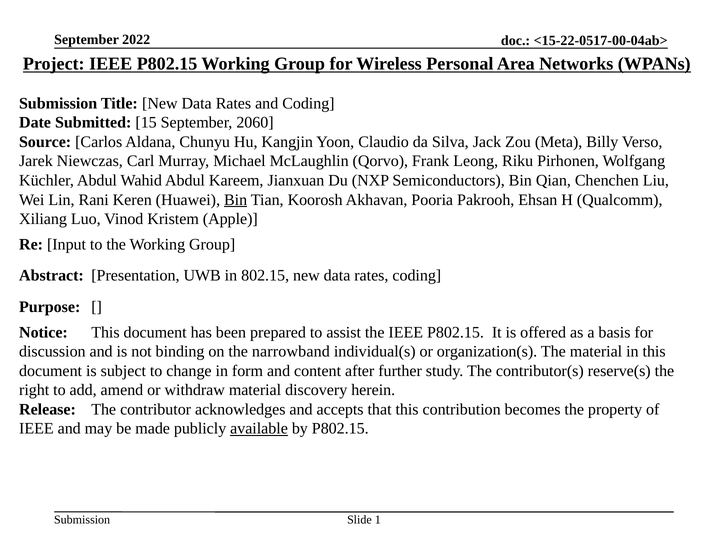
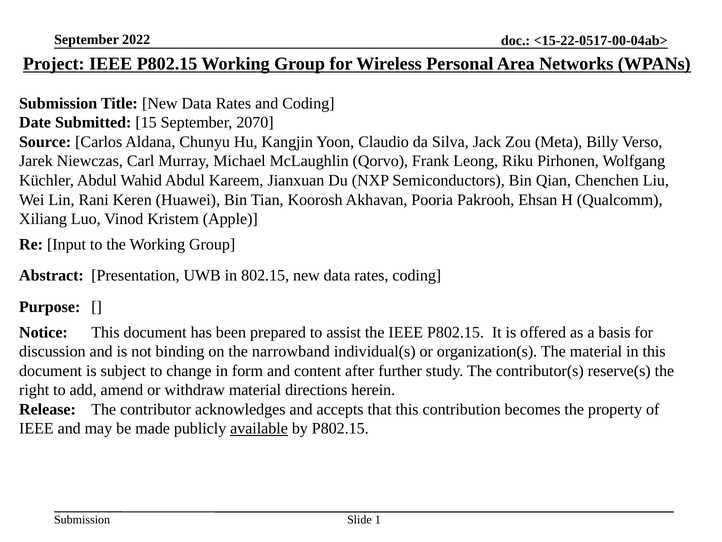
2060: 2060 -> 2070 (255, 123)
Bin underline: present -> none (236, 200)
discovery: discovery -> directions (316, 390)
